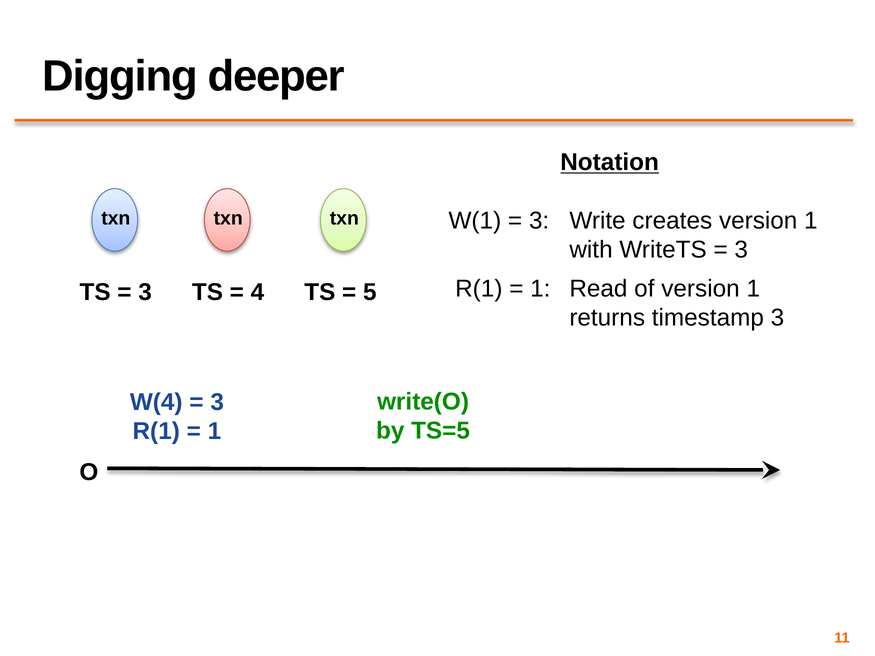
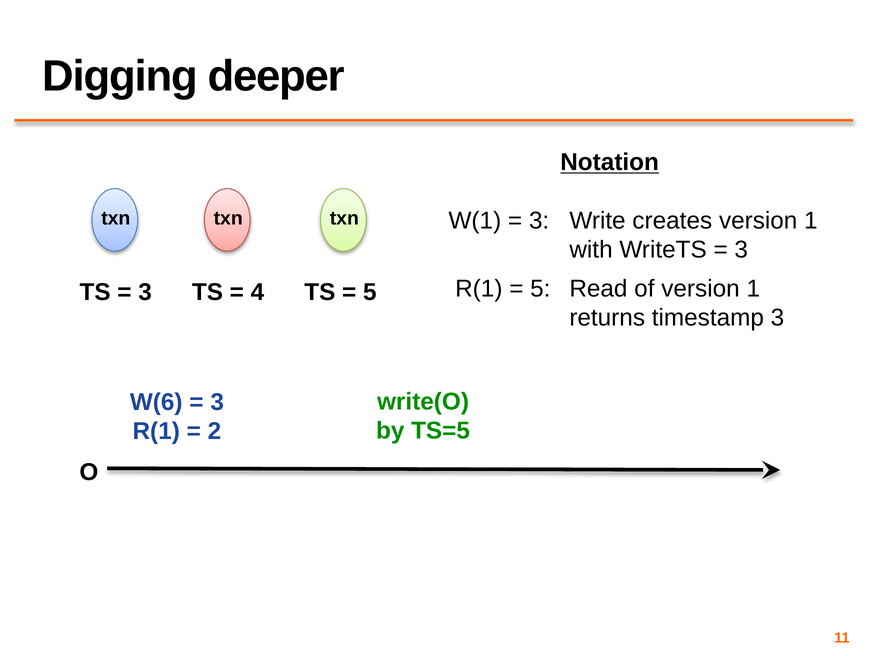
1: 1 -> 5 (540, 289)
W(4: W(4 -> W(6 (156, 402)
1: 1 -> 2 (214, 431)
